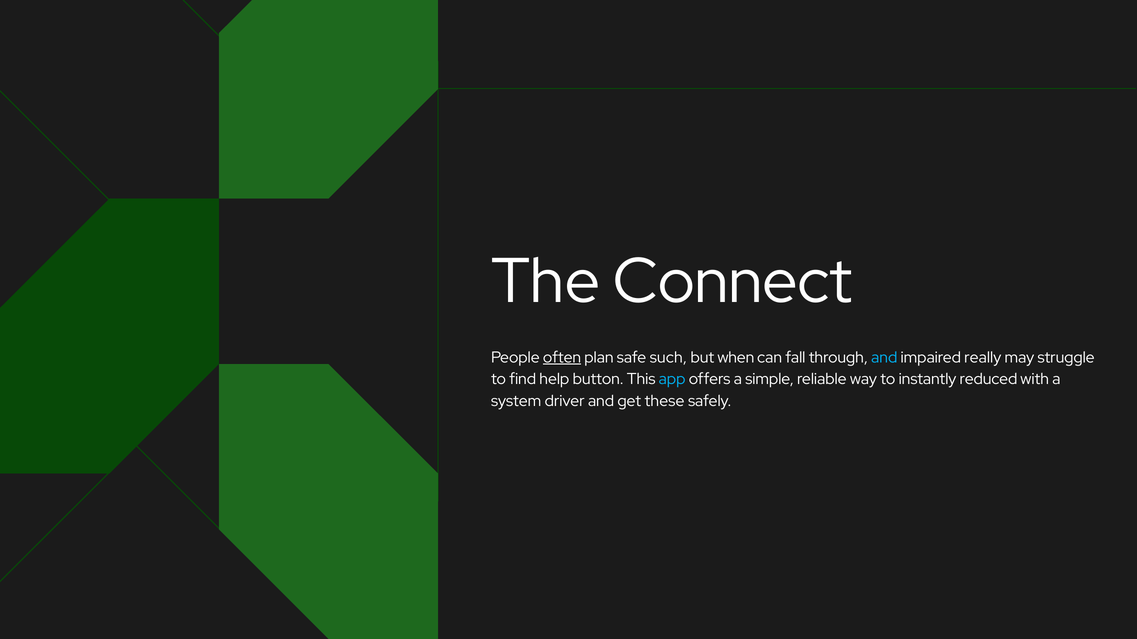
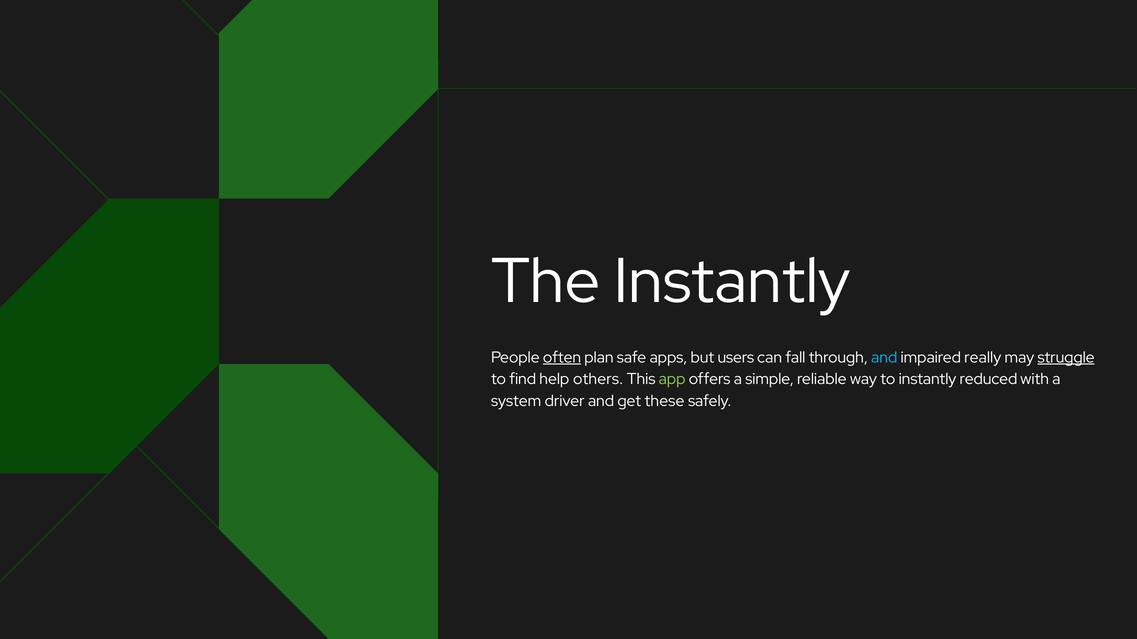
The Connect: Connect -> Instantly (732, 282)
such: such -> apps (668, 358)
when: when -> users (736, 358)
struggle underline: none -> present (1066, 358)
button: button -> others (598, 379)
app colour: light blue -> light green (672, 379)
